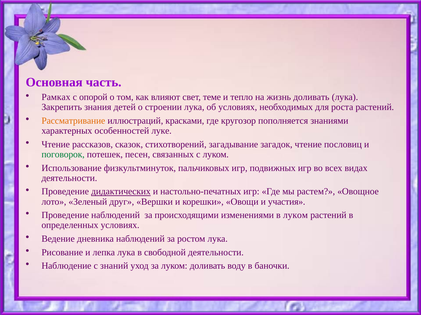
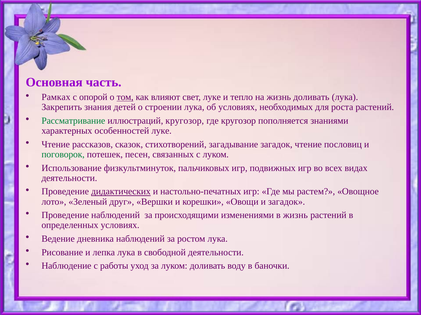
том underline: none -> present (125, 97)
свет теме: теме -> луке (212, 97)
Рассматривание colour: orange -> green (73, 121)
иллюстраций красками: красками -> кругозор (185, 121)
и участия: участия -> загадок (287, 202)
в луком: луком -> жизнь (295, 216)
знаний: знаний -> работы (114, 266)
